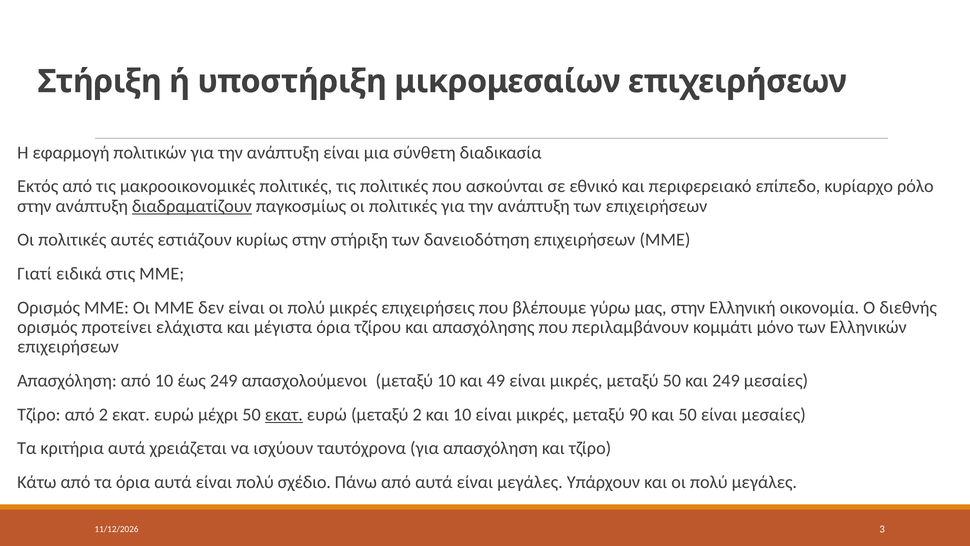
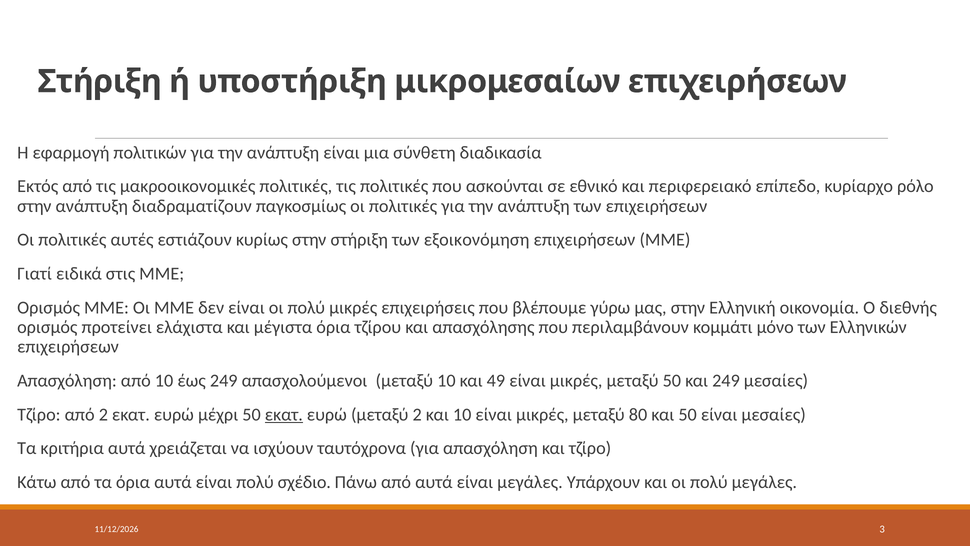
διαδραματίζουν underline: present -> none (192, 206)
δανειοδότηση: δανειοδότηση -> εξοικονόμηση (477, 240)
90: 90 -> 80 (638, 414)
